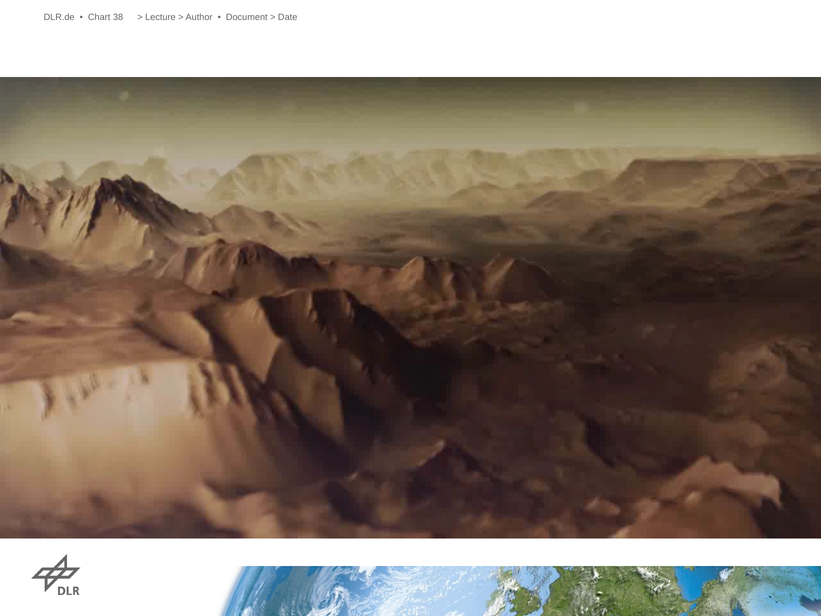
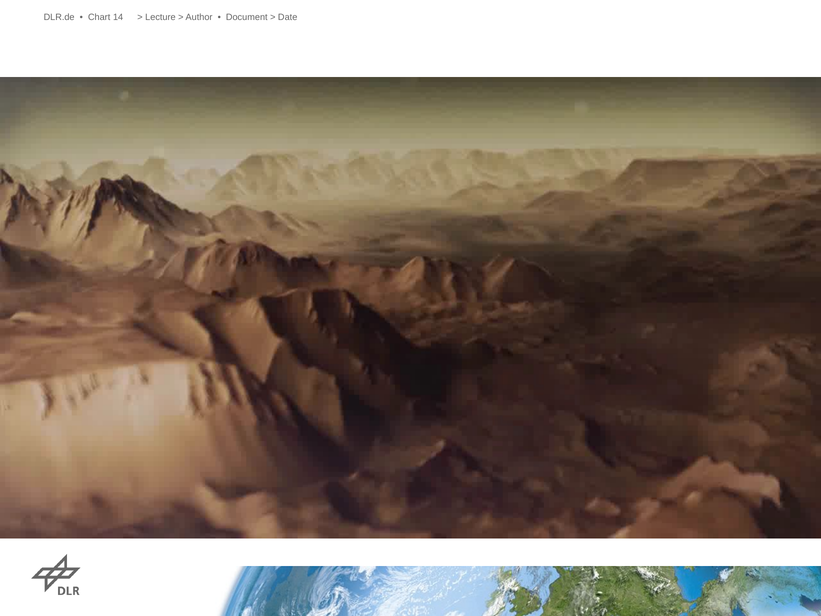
38: 38 -> 14 (118, 17)
